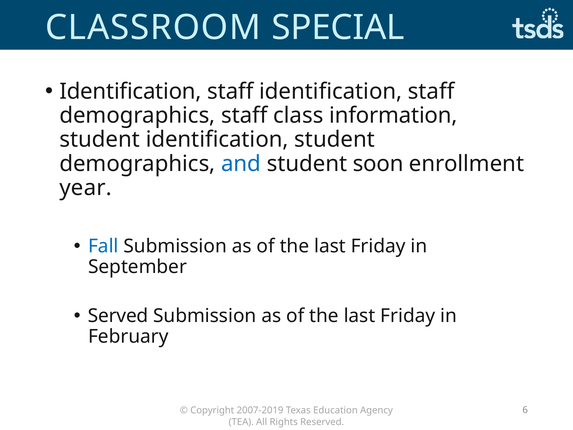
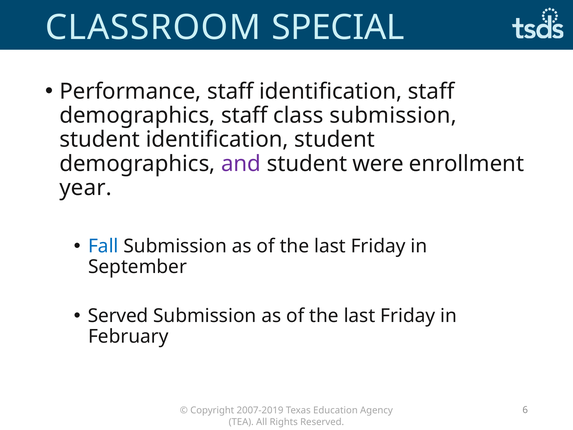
Identification: Identification -> Performance (130, 91)
class information: information -> submission (393, 115)
and colour: blue -> purple (241, 164)
soon: soon -> were (378, 164)
